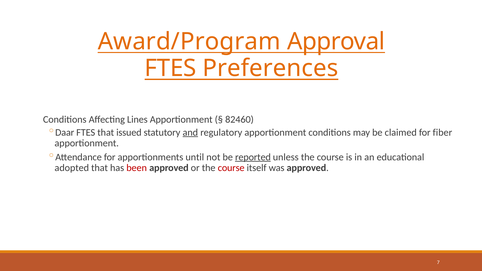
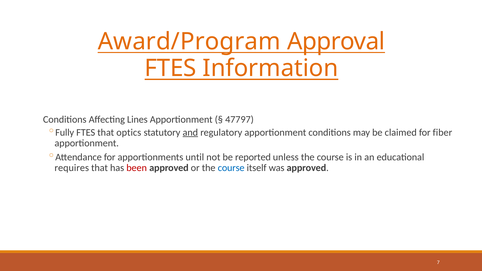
Preferences: Preferences -> Information (270, 68)
82460: 82460 -> 47797 (239, 119)
Daar: Daar -> Fully (65, 132)
issued: issued -> optics (129, 132)
reported underline: present -> none (253, 157)
adopted: adopted -> requires (72, 168)
course colour: red -> blue (231, 168)
